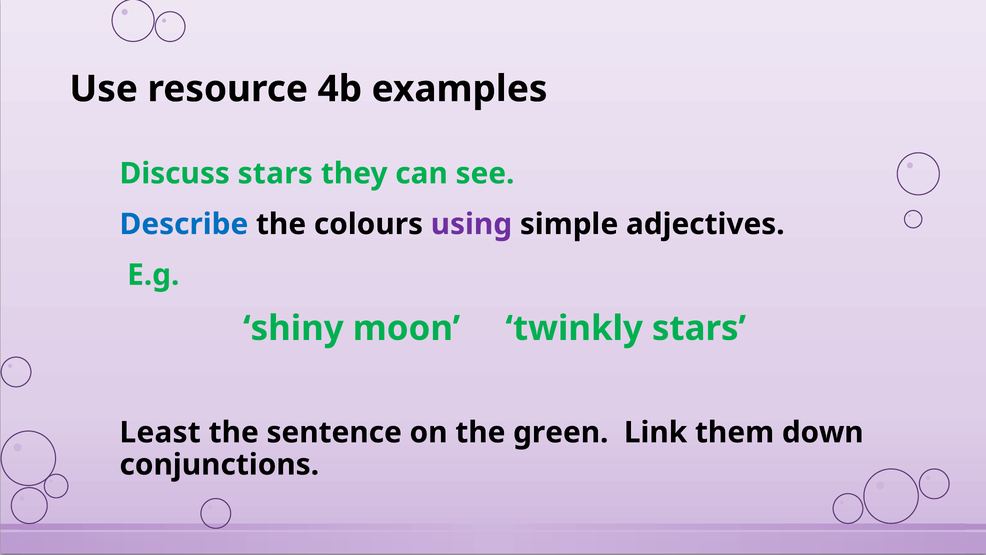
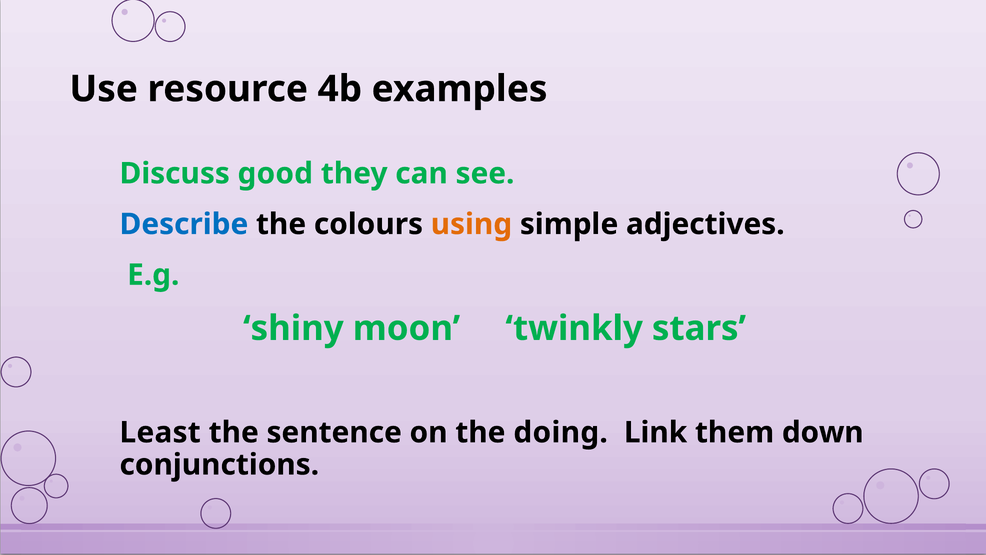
Discuss stars: stars -> good (275, 173)
using colour: purple -> orange (471, 224)
green: green -> doing (561, 432)
